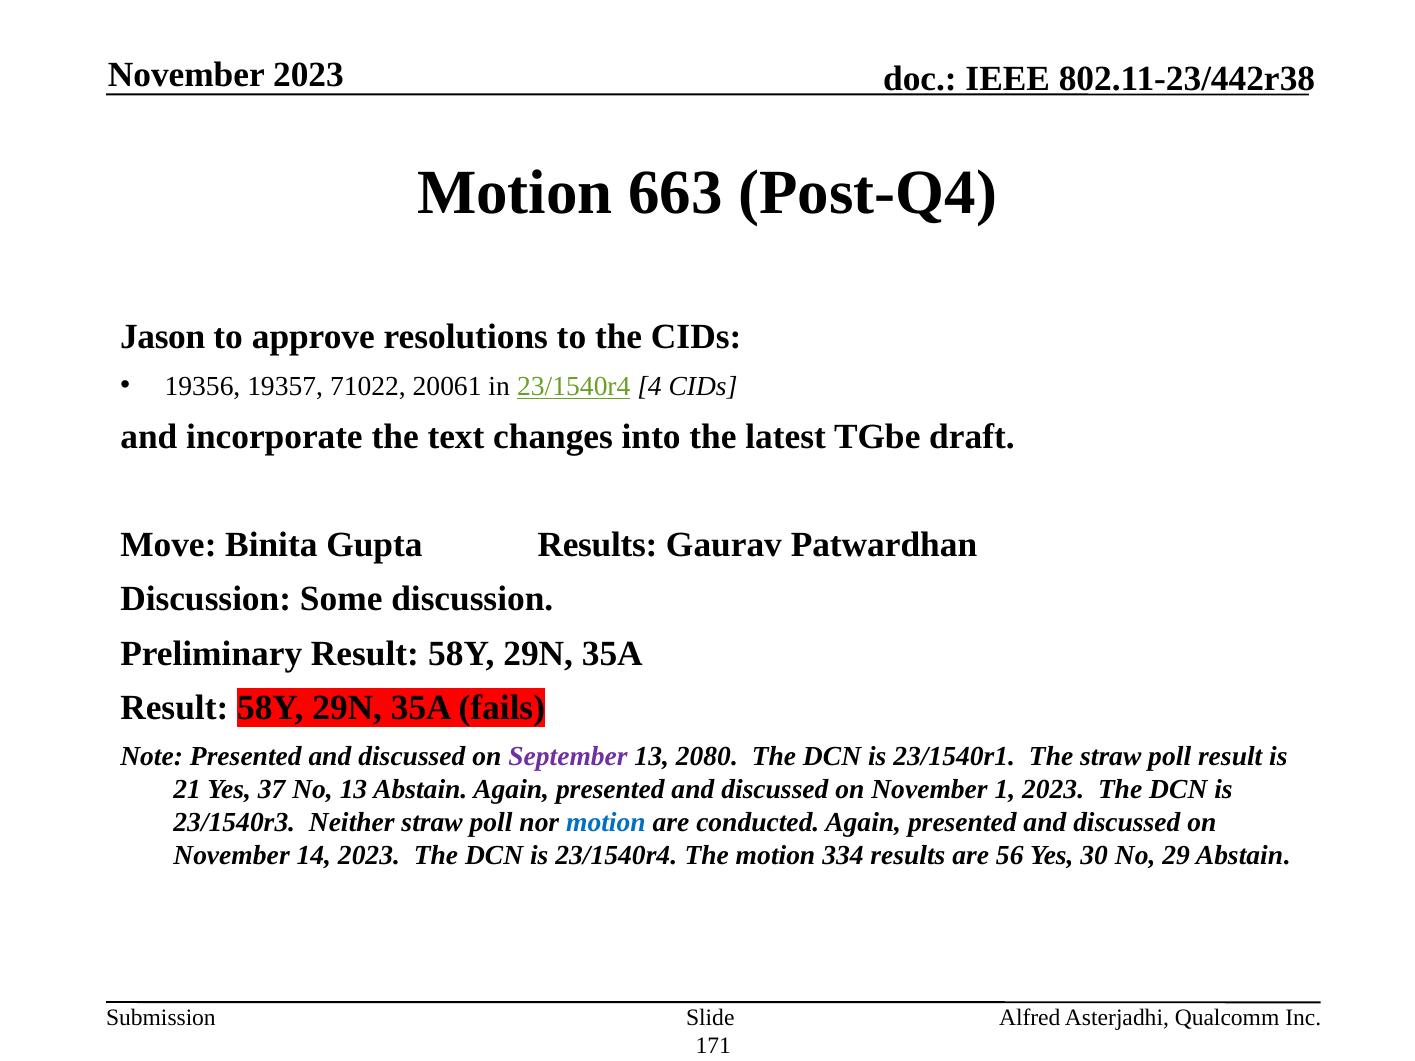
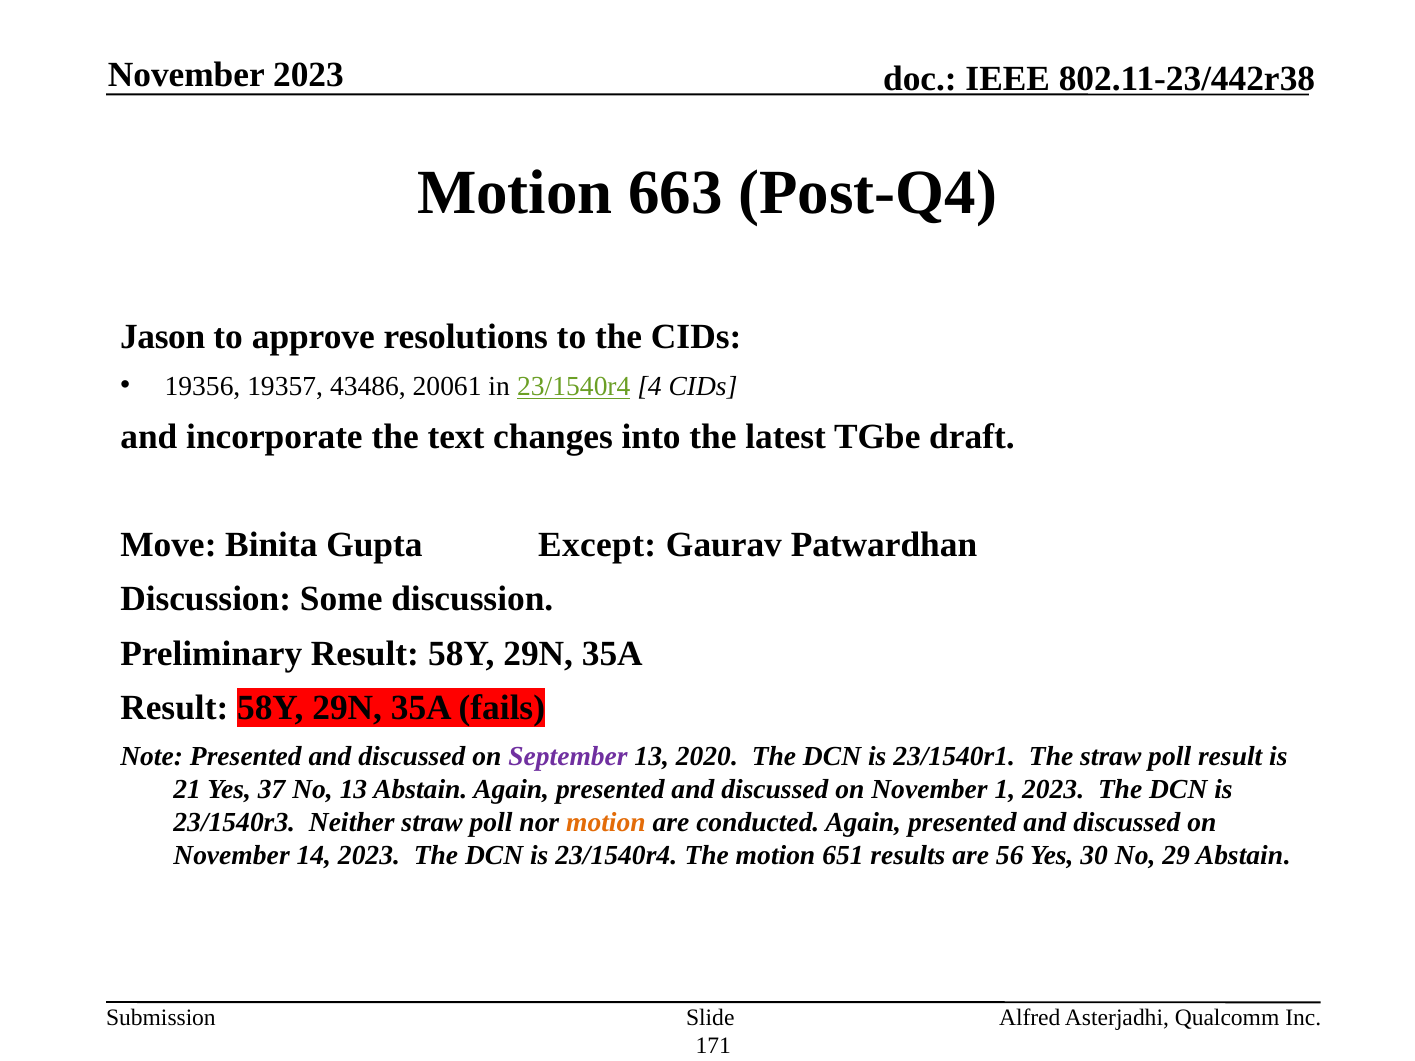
71022: 71022 -> 43486 (368, 386)
Gupta Results: Results -> Except (597, 545)
2080: 2080 -> 2020 (707, 757)
motion colour: blue -> orange (606, 823)
334: 334 -> 651 (843, 856)
